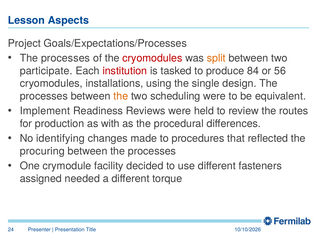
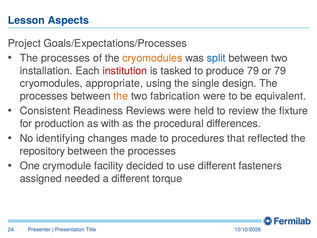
cryomodules colour: red -> orange (152, 58)
split colour: orange -> blue (216, 58)
participate: participate -> installation (46, 71)
produce 84: 84 -> 79 (253, 71)
or 56: 56 -> 79 (280, 71)
installations: installations -> appropriate (114, 83)
scheduling: scheduling -> fabrication (175, 96)
Implement: Implement -> Consistent (45, 111)
routes: routes -> fixture (294, 111)
procuring: procuring -> repository (42, 151)
